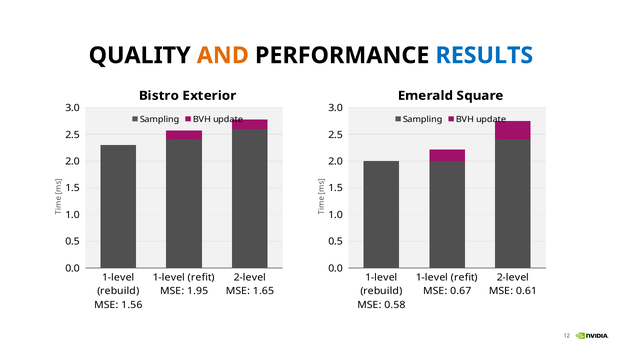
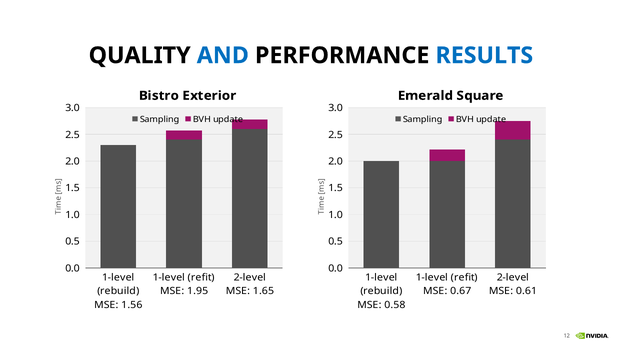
AND colour: orange -> blue (223, 55)
